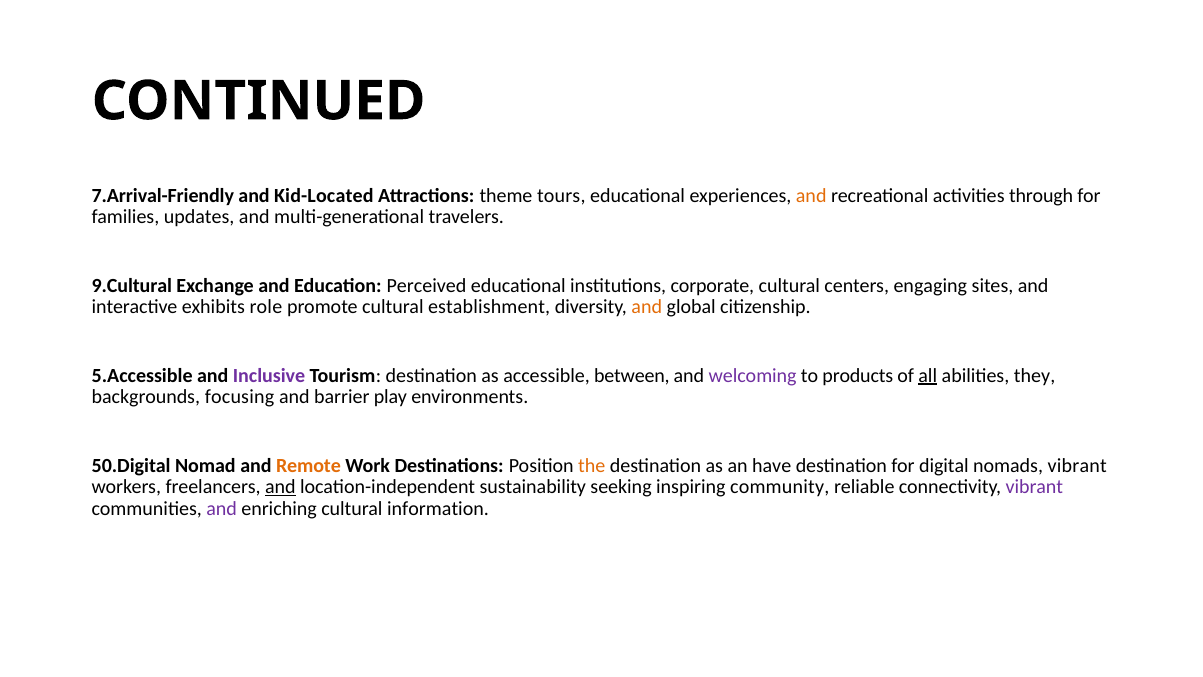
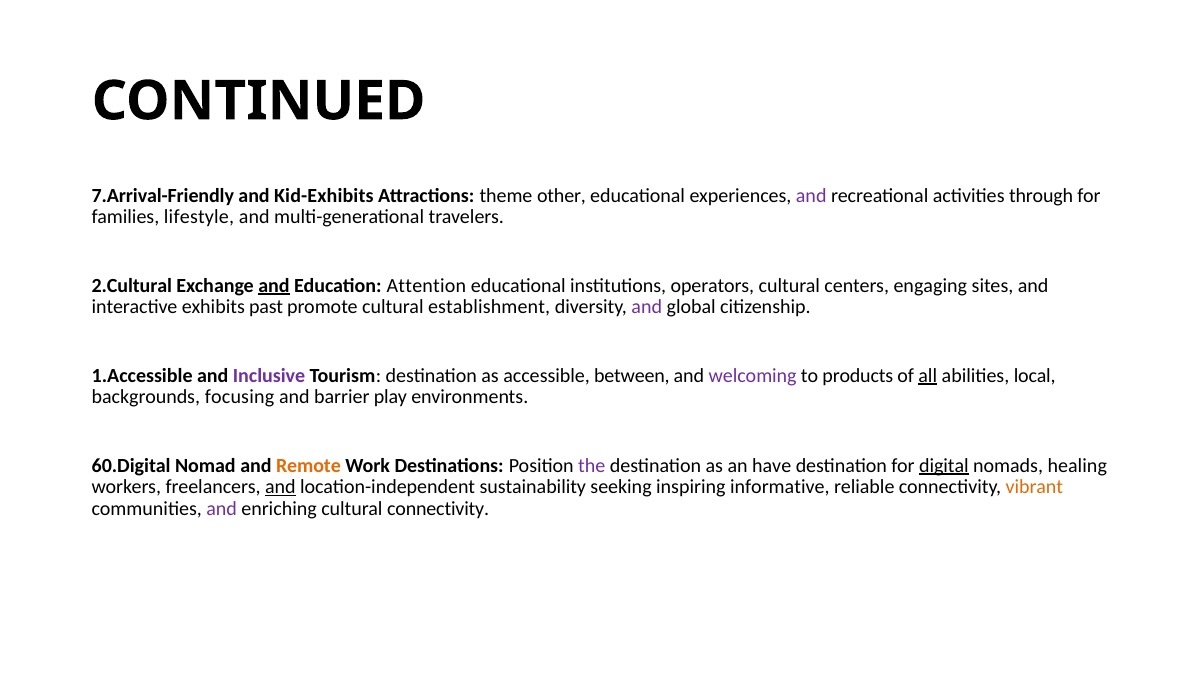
Kid-Located: Kid-Located -> Kid-Exhibits (324, 195)
tours: tours -> other (561, 195)
and colour: orange -> purple (811, 195)
updates: updates -> lifestyle (199, 217)
9.Cultural: 9.Cultural -> 2.Cultural (132, 285)
and underline: none -> present (274, 285)
Perceived: Perceived -> Attention (426, 285)
corporate: corporate -> operators (712, 285)
role: role -> past (266, 307)
and colour: orange -> purple (647, 307)
5.Accessible: 5.Accessible -> 1.Accessible (142, 375)
they: they -> local (1035, 375)
50.Digital: 50.Digital -> 60.Digital (131, 465)
the colour: orange -> purple (592, 465)
digital underline: none -> present (944, 465)
nomads vibrant: vibrant -> healing (1077, 465)
community: community -> informative (780, 487)
vibrant colour: purple -> orange (1034, 487)
cultural information: information -> connectivity (438, 509)
